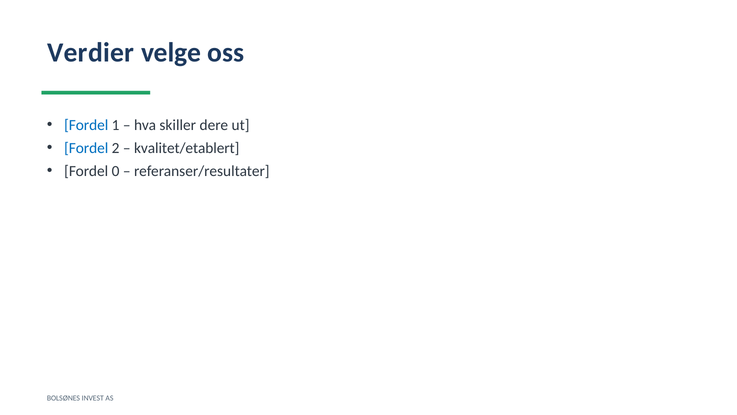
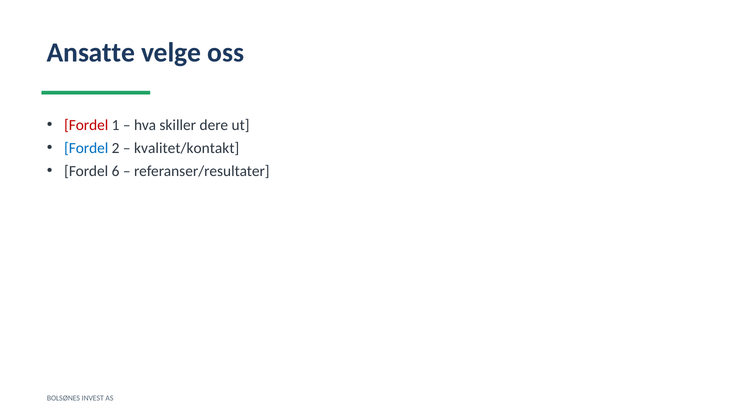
Verdier: Verdier -> Ansatte (91, 53)
Fordel colour: blue -> red (86, 125)
kvalitet/etablert: kvalitet/etablert -> kvalitet/kontakt (187, 148)
0: 0 -> 6 (116, 171)
